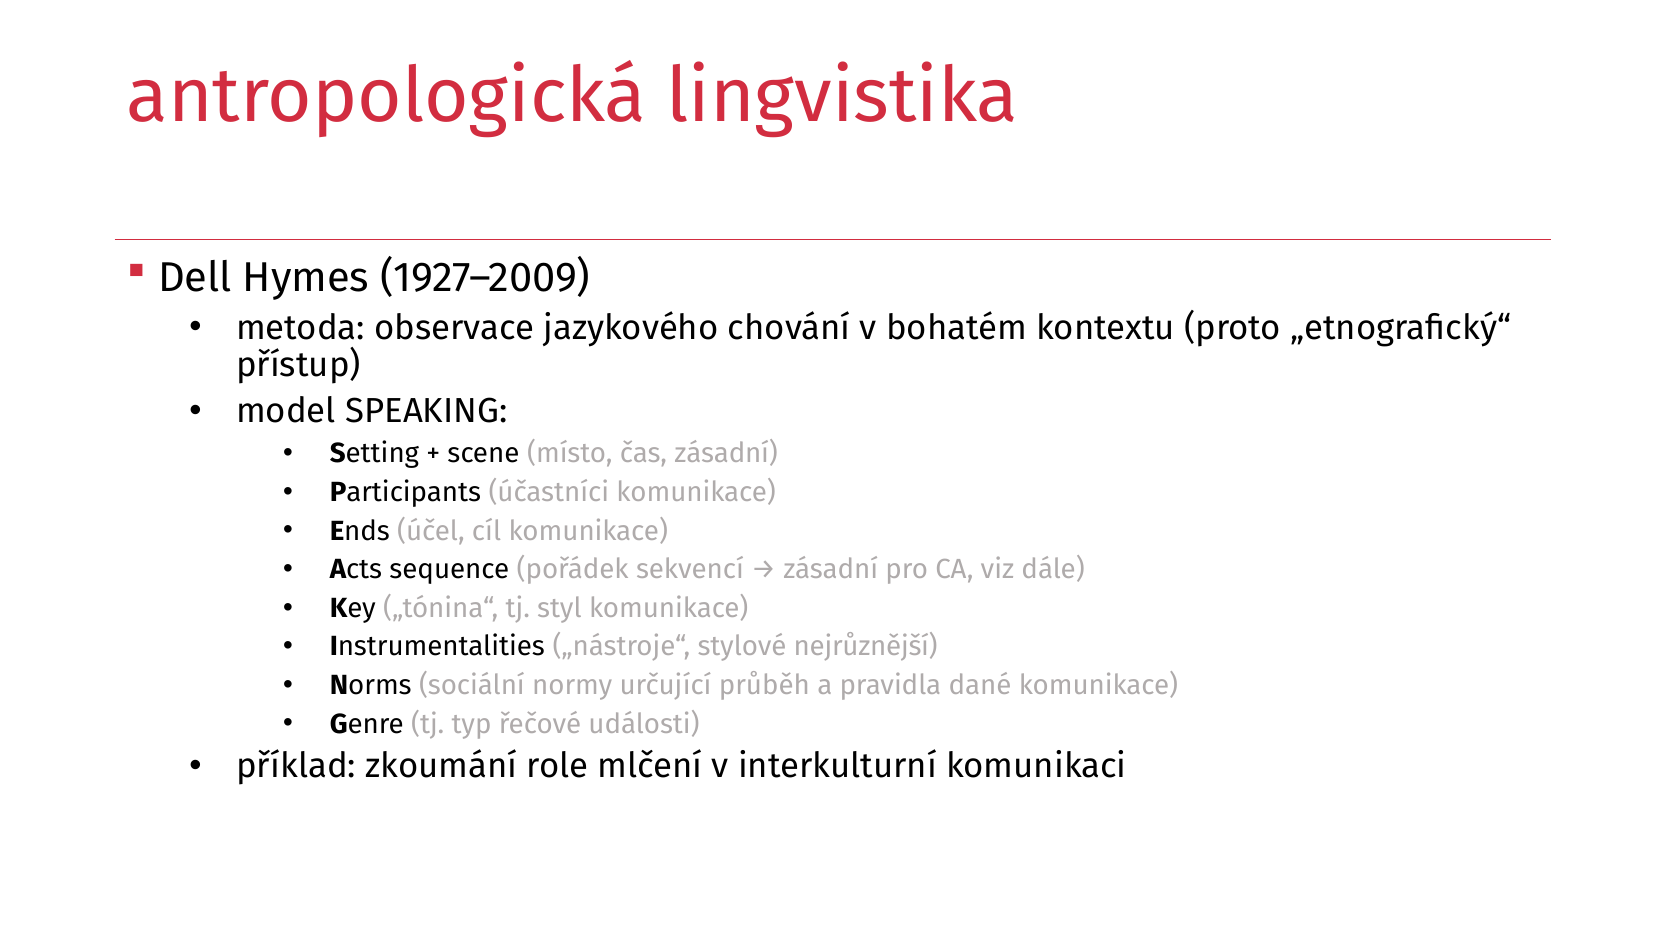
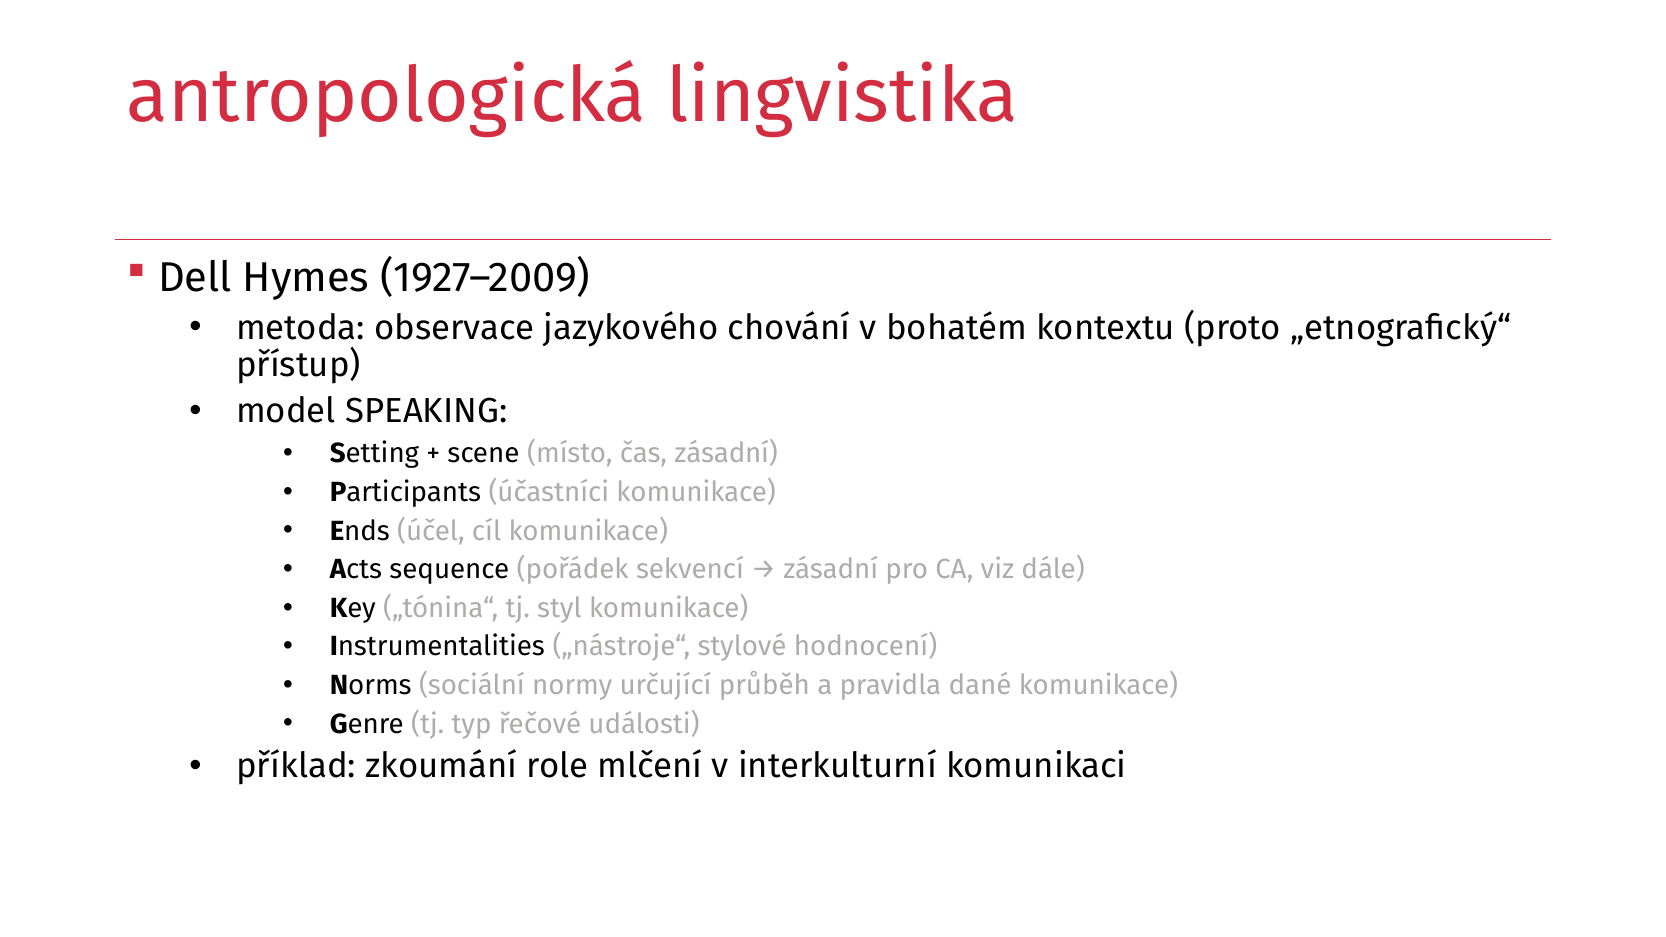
nejrůznější: nejrůznější -> hodnocení (866, 647)
